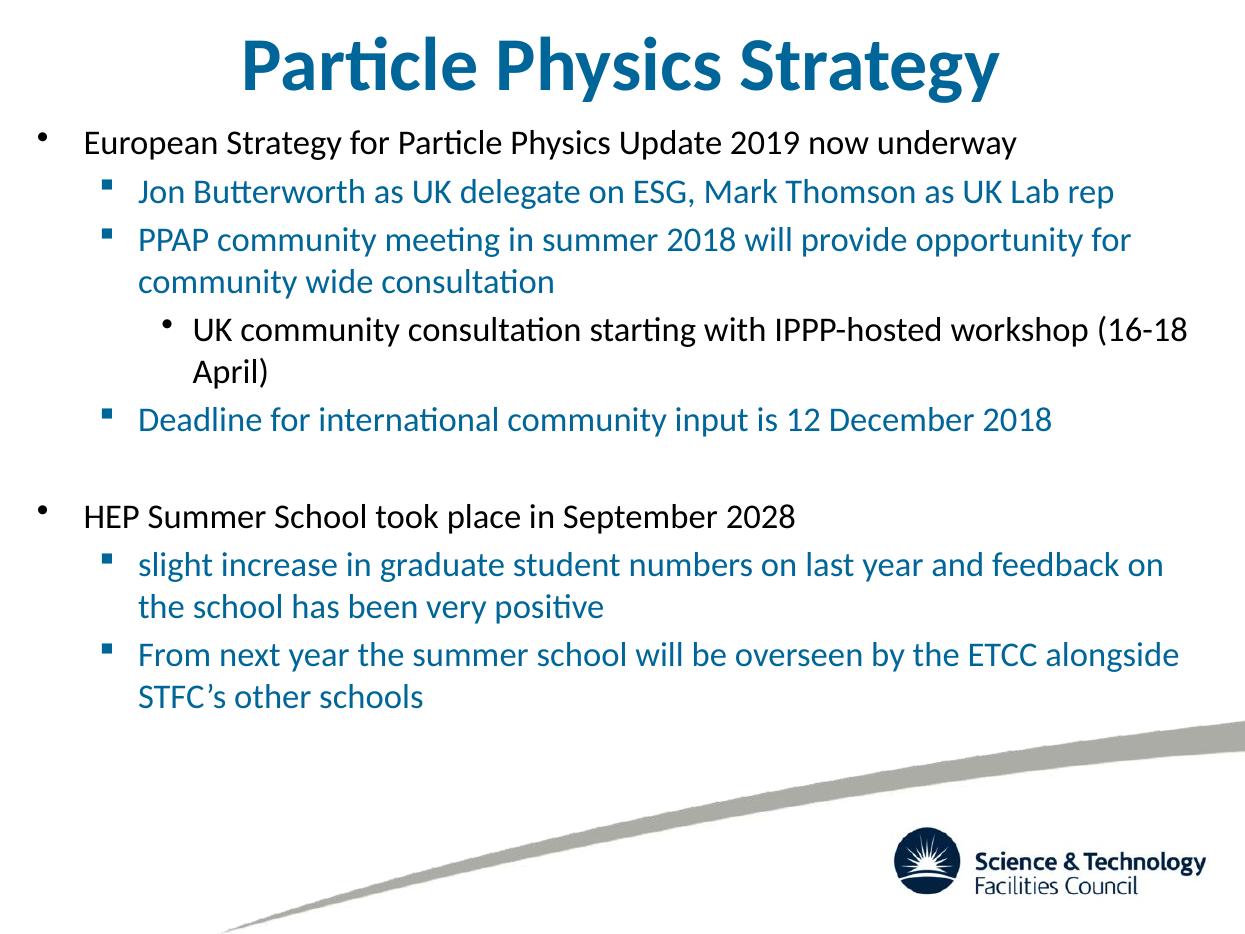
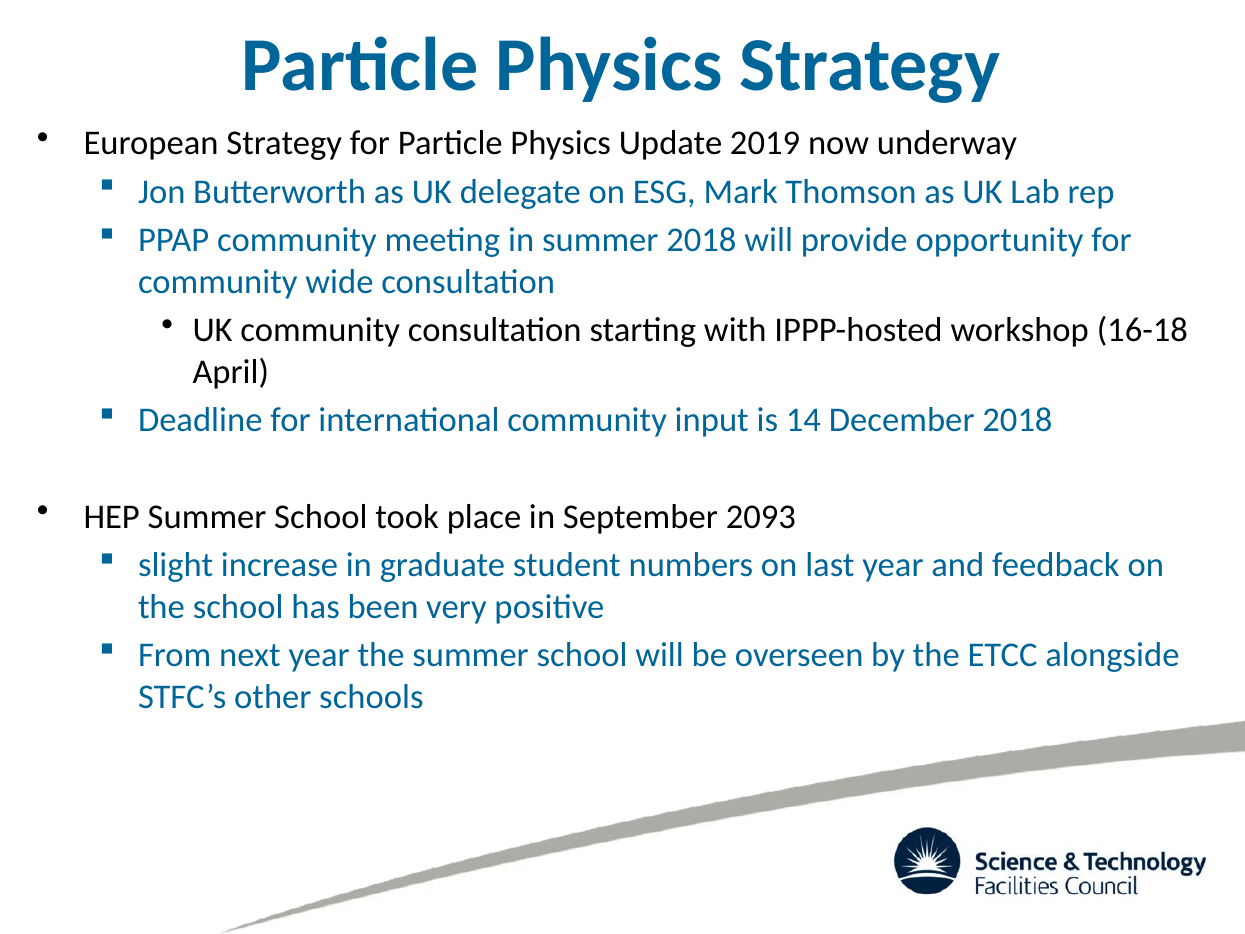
12: 12 -> 14 (803, 420)
2028: 2028 -> 2093 (761, 517)
